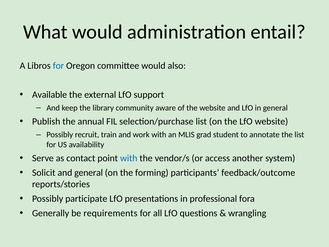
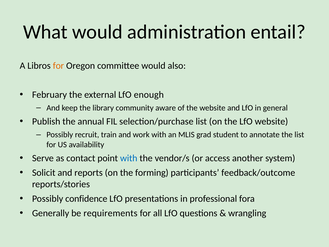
for colour: blue -> orange (58, 66)
Available: Available -> February (50, 95)
support: support -> enough (149, 95)
and general: general -> reports (89, 173)
participate: participate -> confidence (86, 199)
